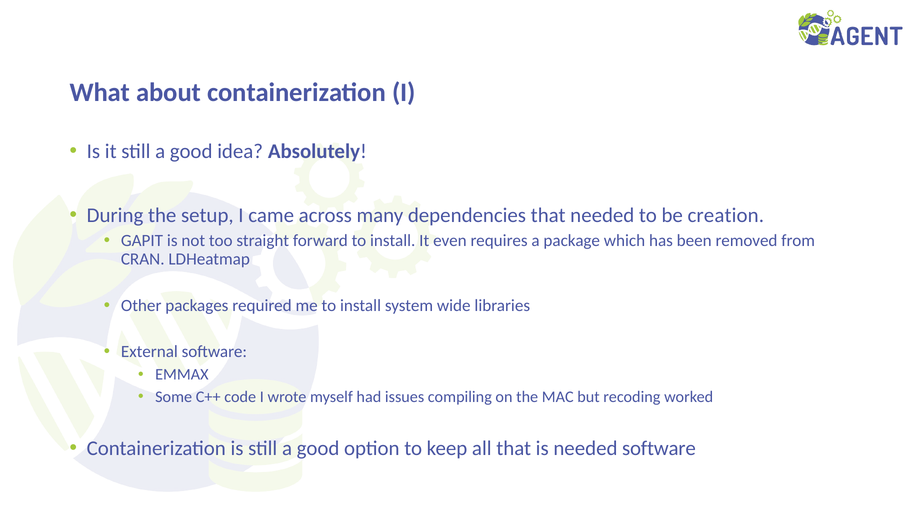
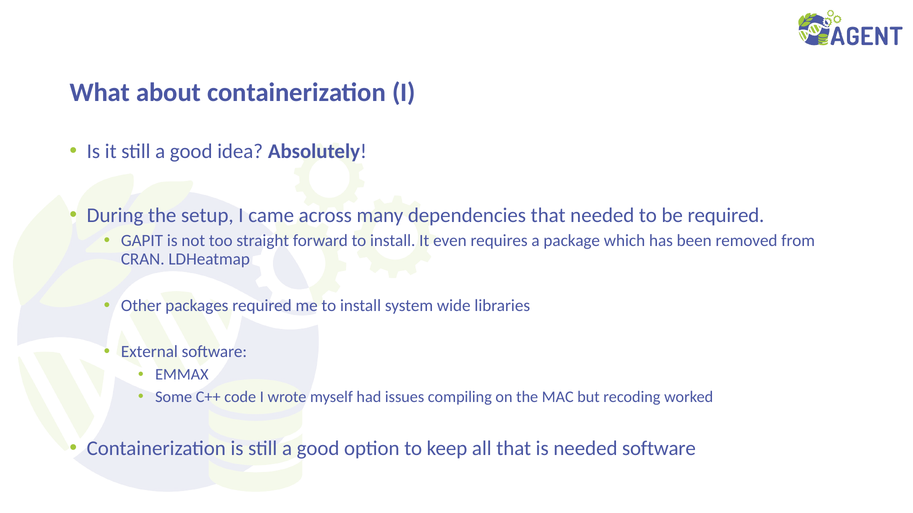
be creation: creation -> required (726, 215)
